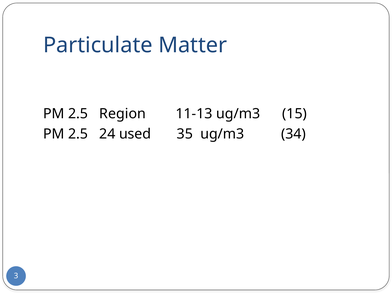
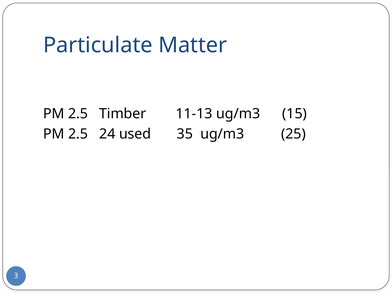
Region: Region -> Timber (123, 114)
34: 34 -> 25 (293, 134)
